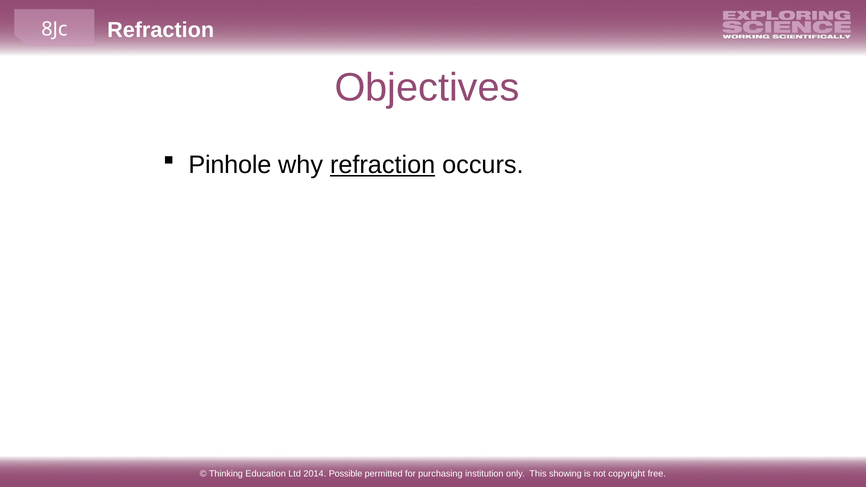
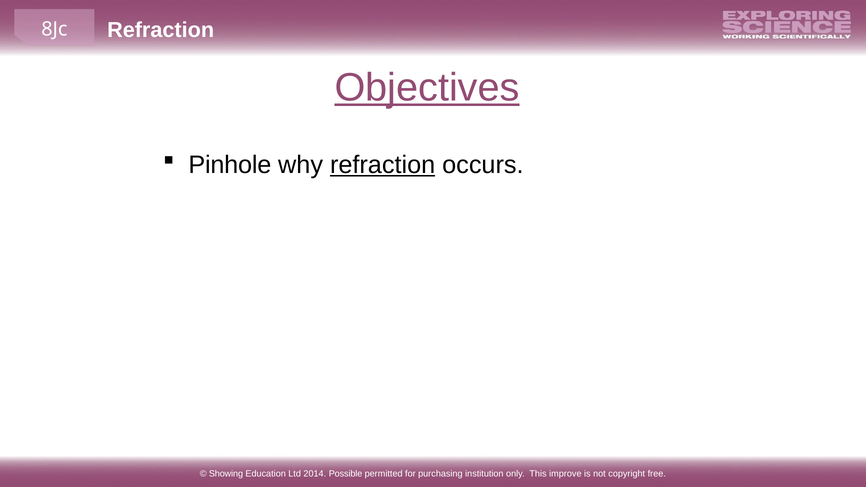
Objectives underline: none -> present (427, 88)
Thinking: Thinking -> Showing (226, 474)
showing: showing -> improve (565, 474)
